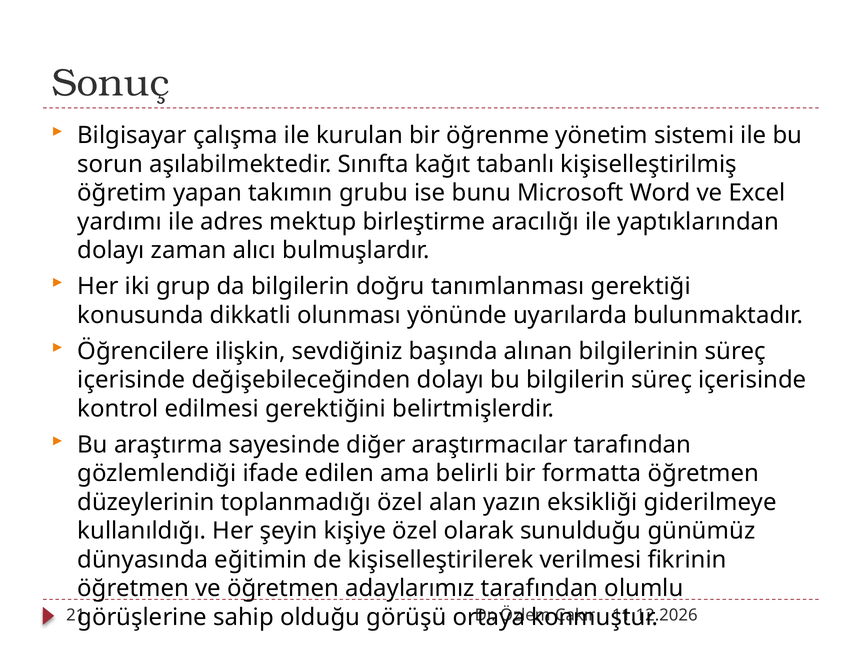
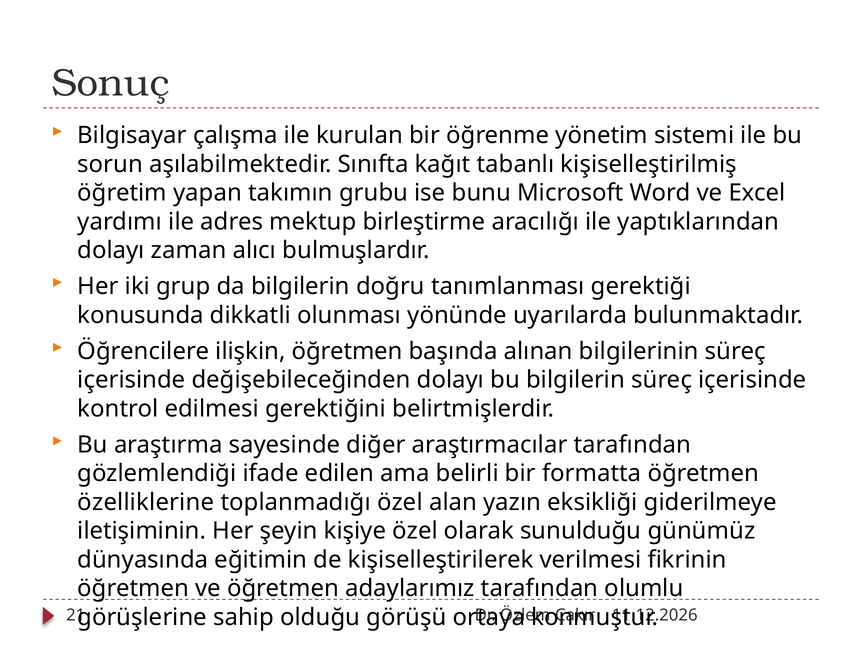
ilişkin sevdiğiniz: sevdiğiniz -> öğretmen (347, 351)
düzeylerinin: düzeylerinin -> özelliklerine (146, 502)
kullanıldığı: kullanıldığı -> iletişiminin (142, 531)
